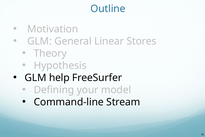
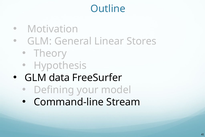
help: help -> data (59, 77)
